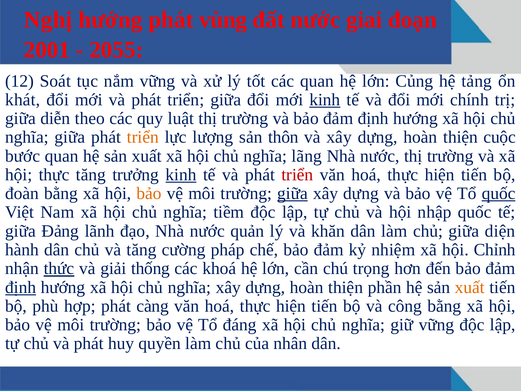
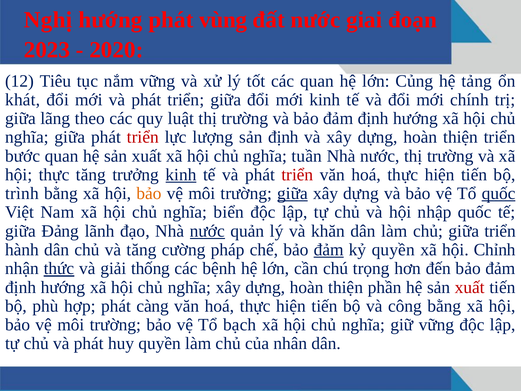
2001: 2001 -> 2023 (47, 50)
2055: 2055 -> 2020 (116, 50)
Soát: Soát -> Tiêu (55, 81)
kinh underline: present -> none (325, 100)
diễn: diễn -> lãng (55, 118)
triển colour: orange -> red (143, 137)
sản thôn: thôn -> định (283, 137)
thiện cuộc: cuộc -> triển (500, 137)
lãng: lãng -> tuần (307, 156)
đoàn: đoàn -> trình (22, 193)
tiềm: tiềm -> biển (229, 212)
nước underline: none -> present (207, 231)
giữa diện: diện -> triển (500, 231)
đảm underline: none -> present (329, 250)
kỷ nhiệm: nhiệm -> quyền (393, 250)
khoá: khoá -> bệnh (219, 268)
định underline: present -> none (21, 287)
xuất colour: orange -> red (470, 287)
đáng: đáng -> bạch (240, 325)
